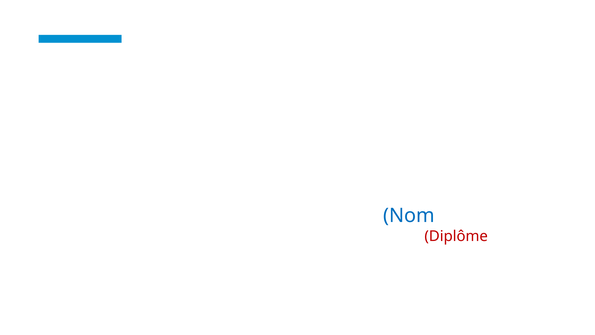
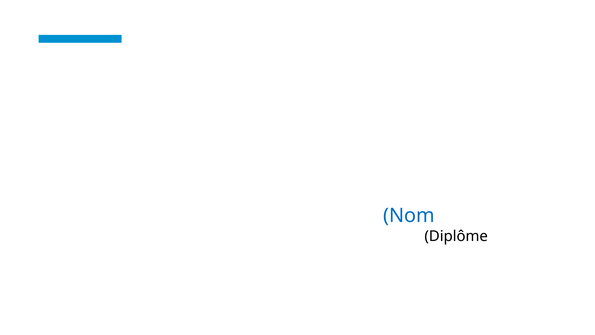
Diplôme colour: red -> black (456, 236)
